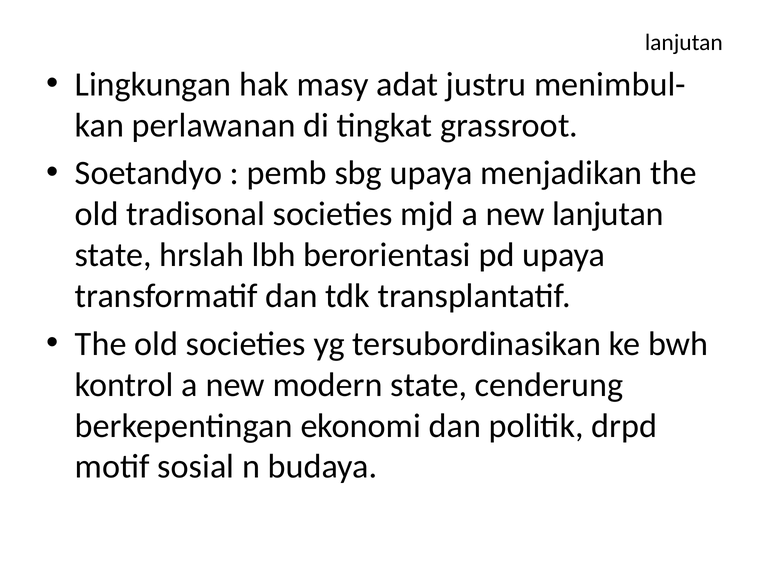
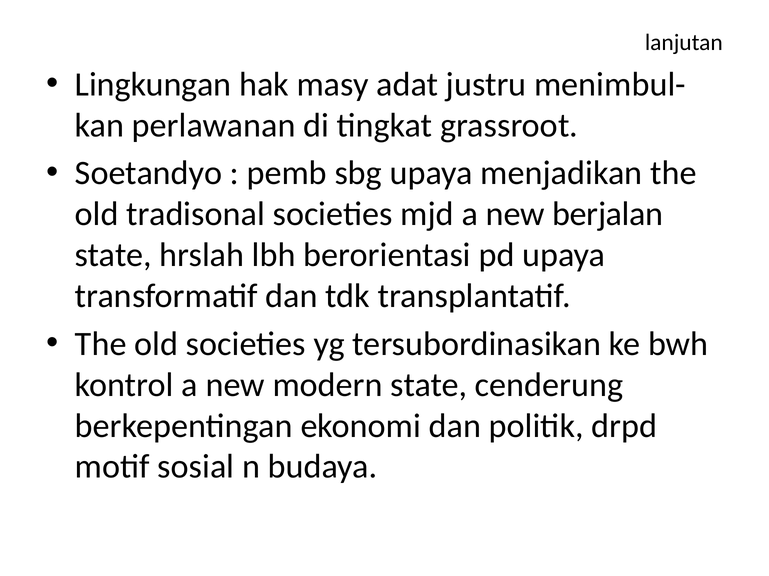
new lanjutan: lanjutan -> berjalan (608, 214)
